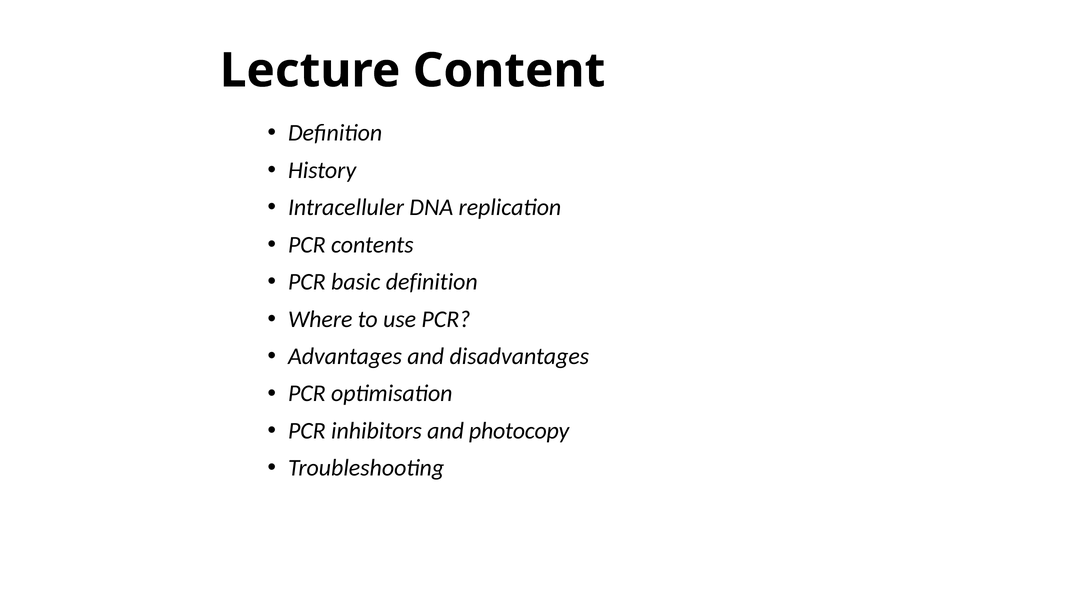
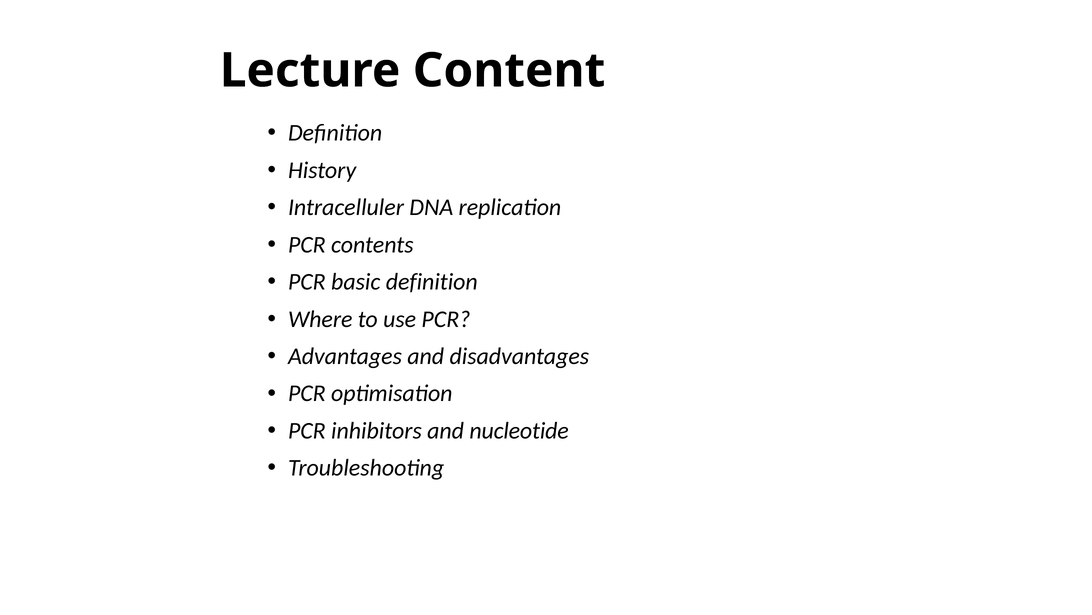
photocopy: photocopy -> nucleotide (519, 430)
